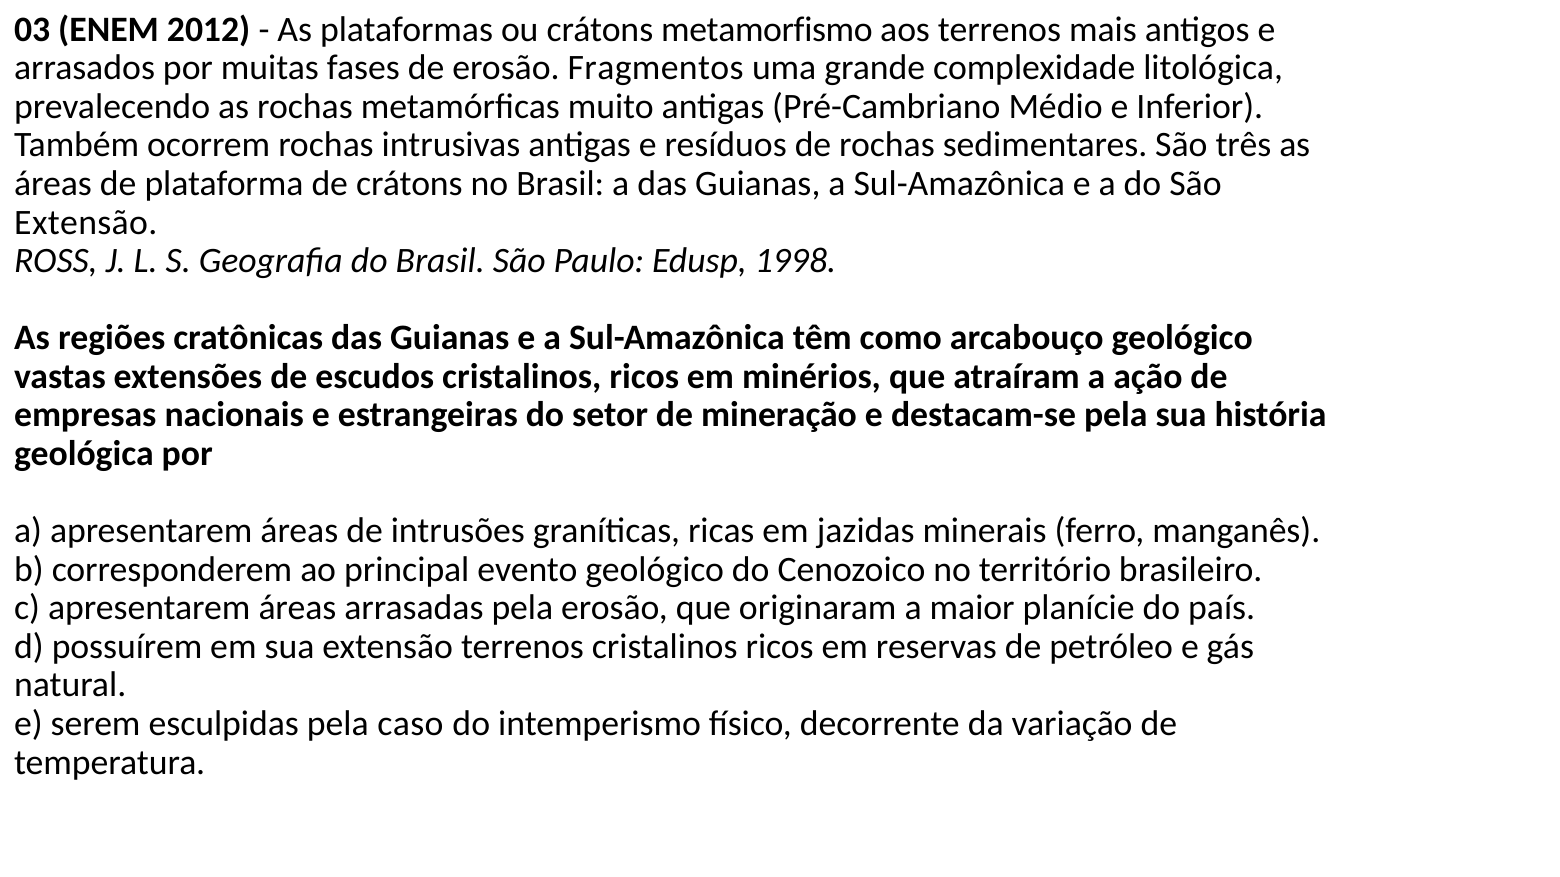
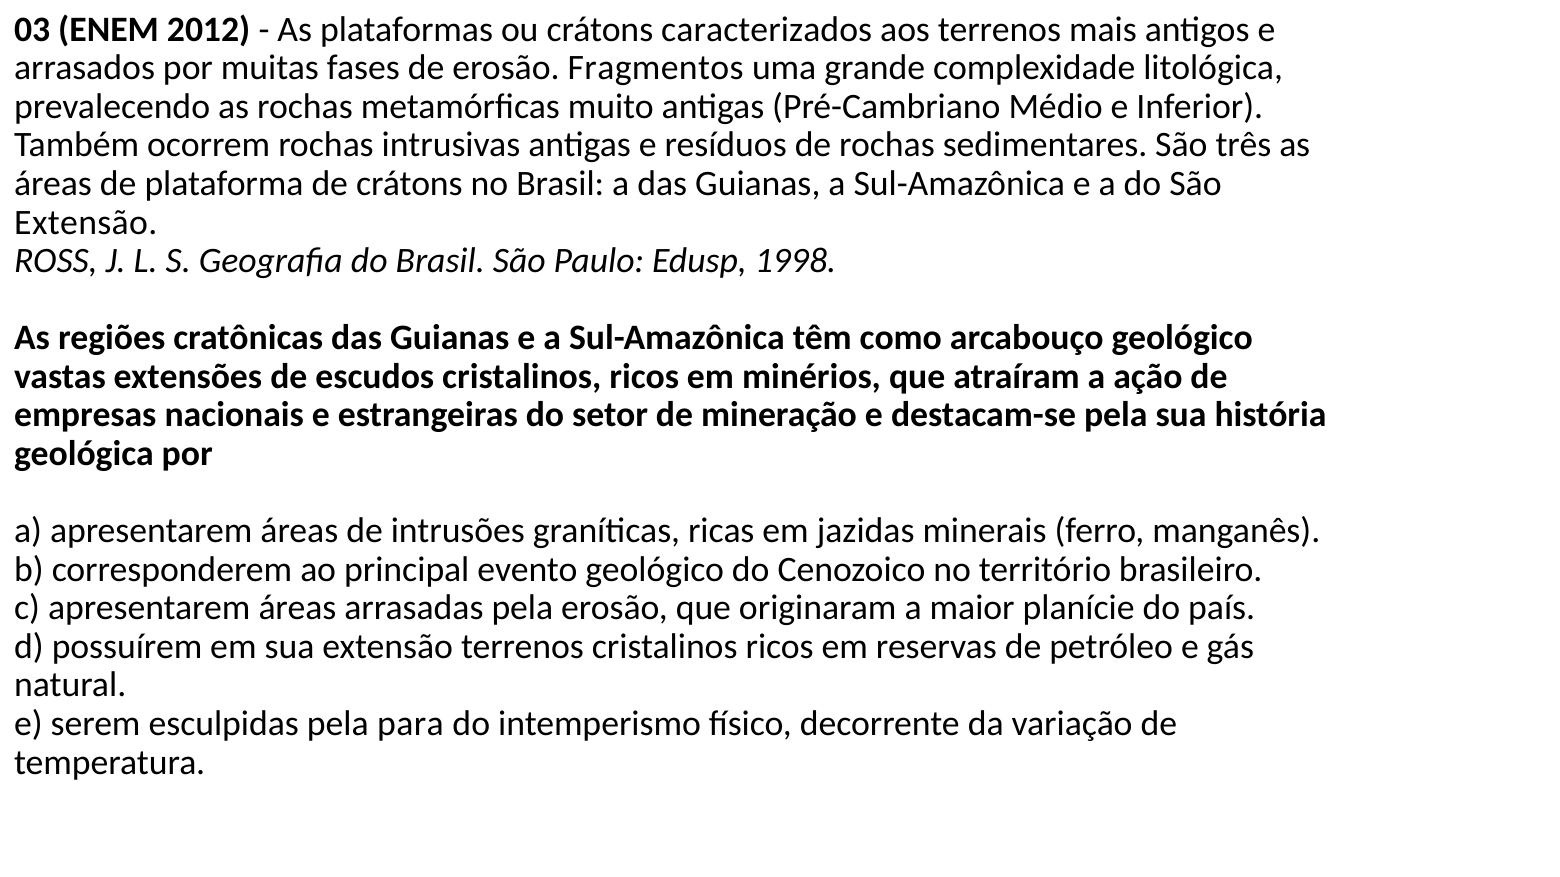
metamorfismo: metamorfismo -> caracterizados (767, 29)
caso: caso -> para (410, 724)
